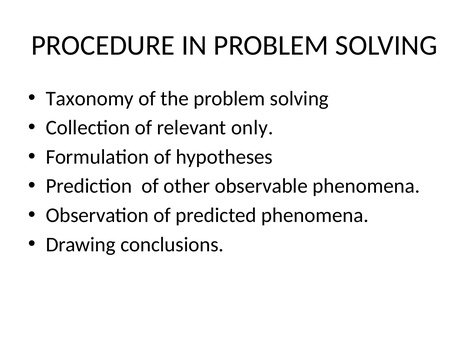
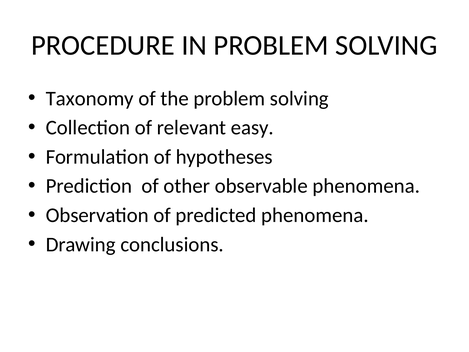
only: only -> easy (252, 128)
